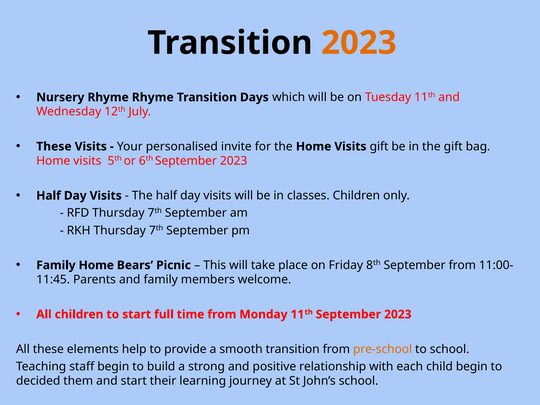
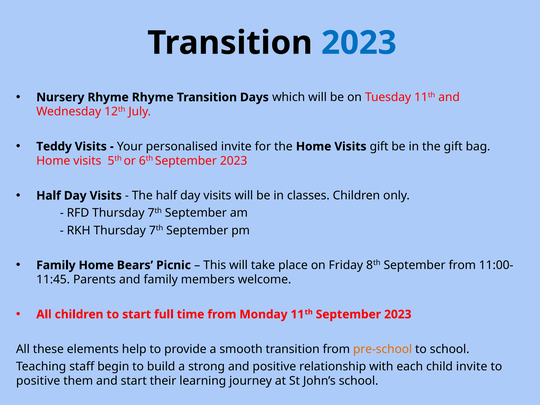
2023 colour: orange -> blue (359, 43)
These: These -> Teddy (54, 146)
child begin: begin -> invite (472, 367)
decided: decided -> positive (38, 381)
